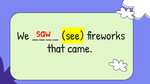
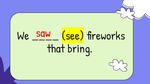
came: came -> bring (80, 49)
